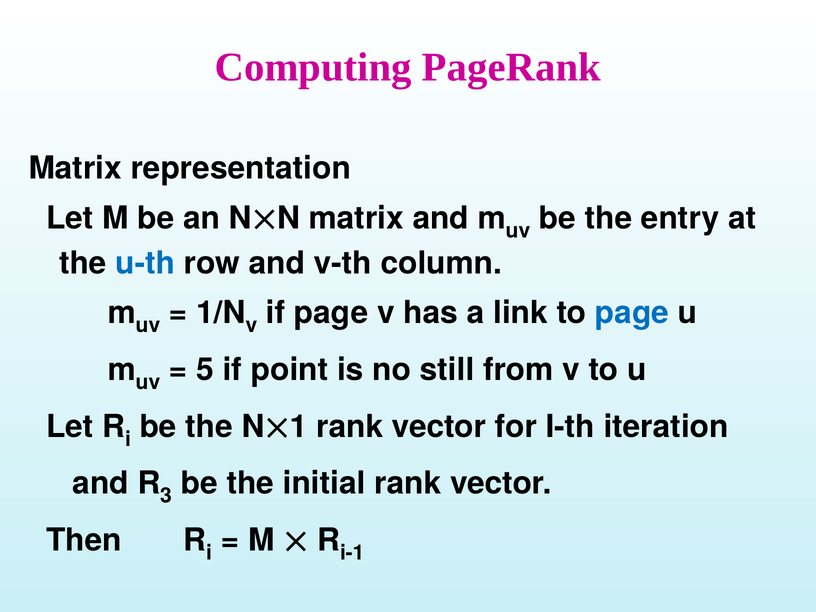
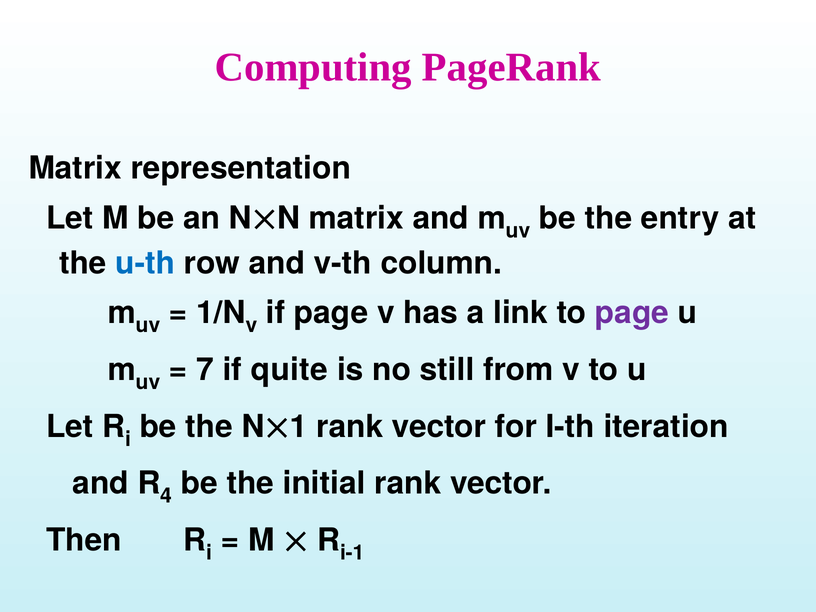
page colour: blue -> purple (632, 313)
5: 5 -> 7 (205, 370)
point: point -> quite (289, 370)
3: 3 -> 4 (166, 496)
